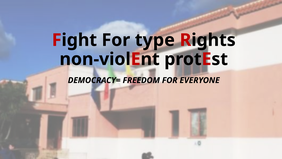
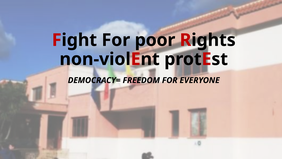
type: type -> poor (155, 40)
